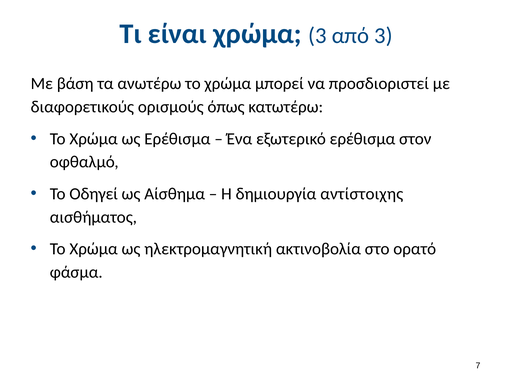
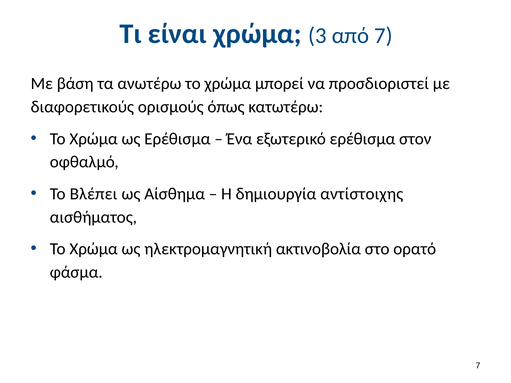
από 3: 3 -> 7 (383, 36)
Οδηγεί: Οδηγεί -> Βλέπει (93, 194)
